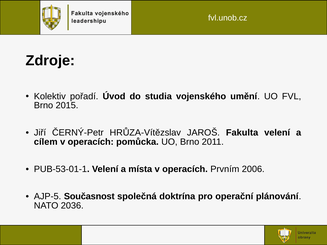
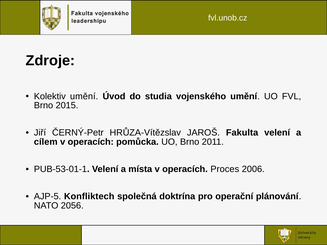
Kolektiv pořadí: pořadí -> umění (84, 96)
Prvním: Prvním -> Proces (225, 169)
Současnost: Současnost -> Konfliktech (89, 197)
2036: 2036 -> 2056 (72, 206)
